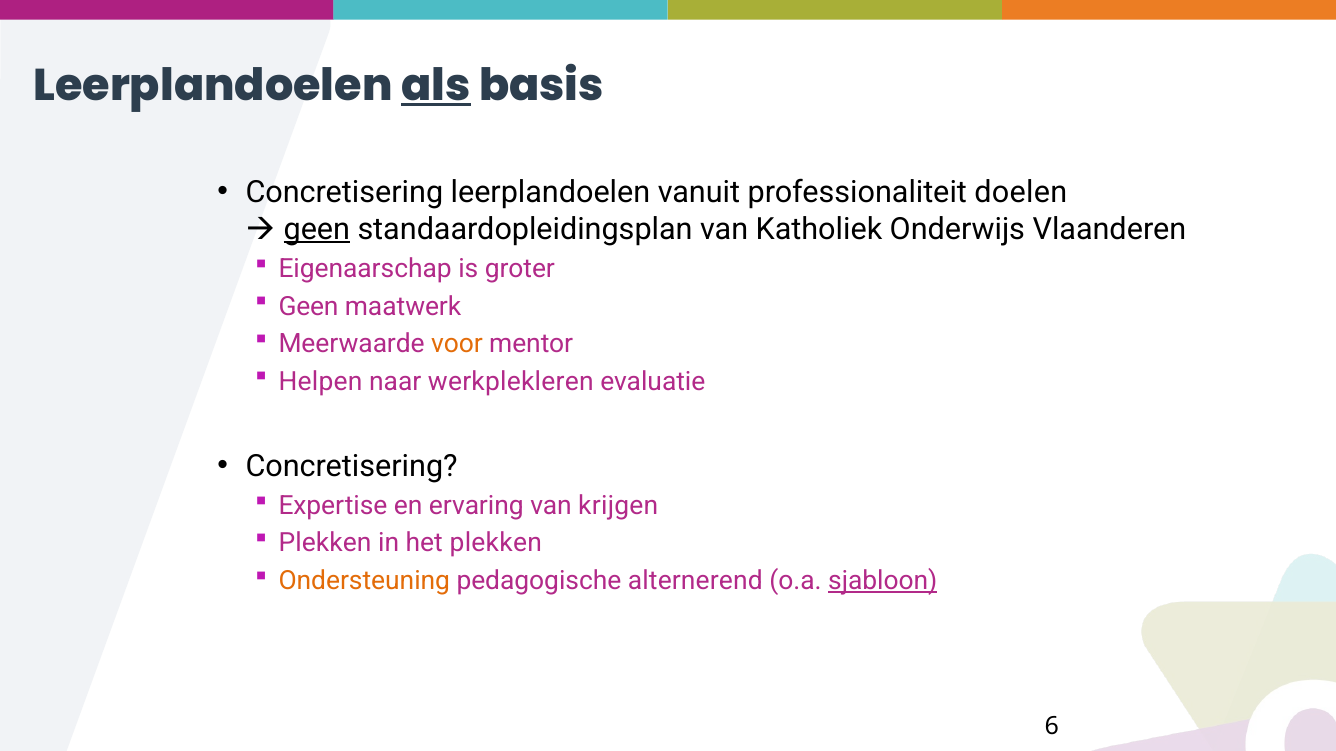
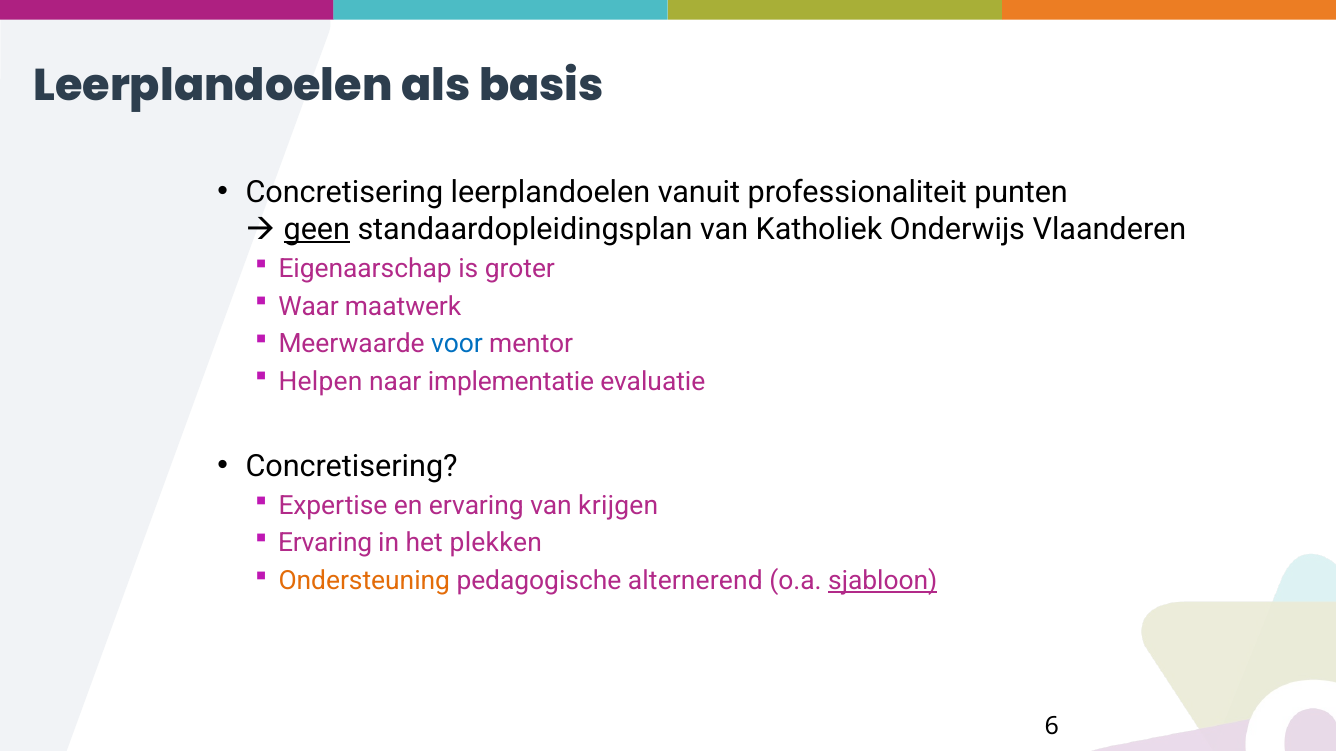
als underline: present -> none (436, 85)
doelen: doelen -> punten (1021, 193)
Geen: Geen -> Waar (309, 307)
voor colour: orange -> blue (457, 344)
werkplekleren: werkplekleren -> implementatie (511, 382)
Plekken: Plekken -> Ervaring (325, 544)
